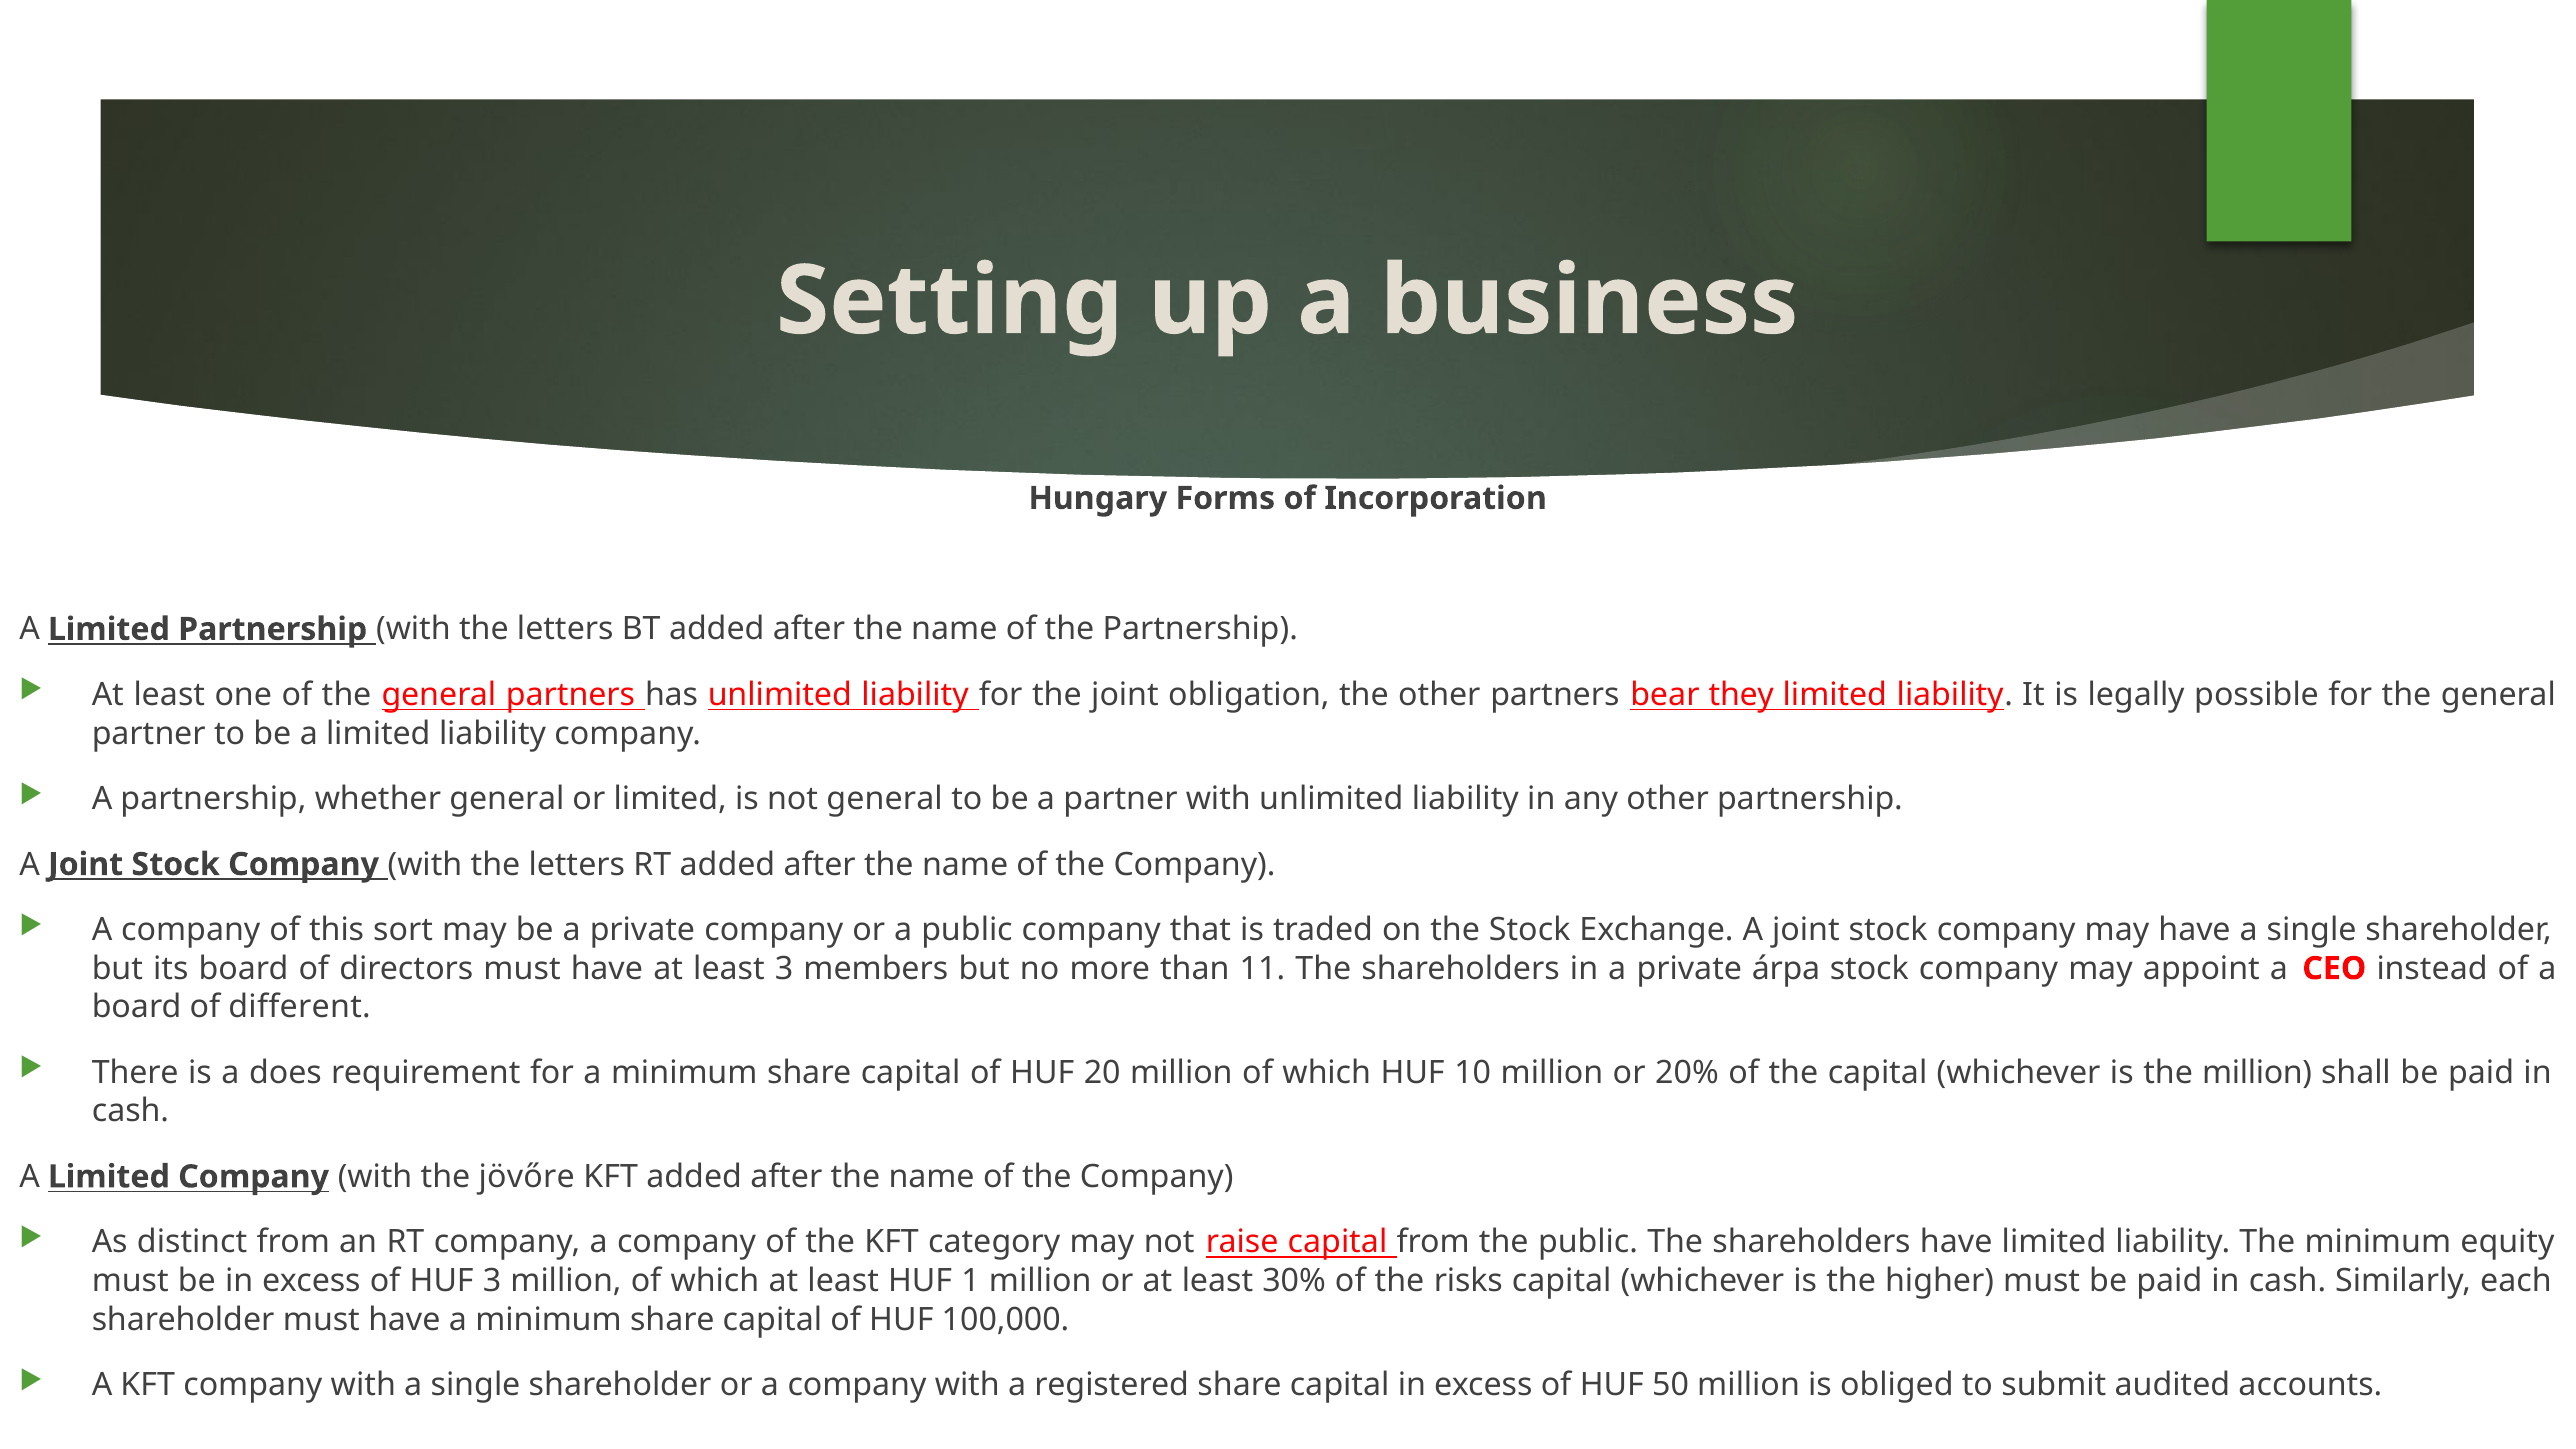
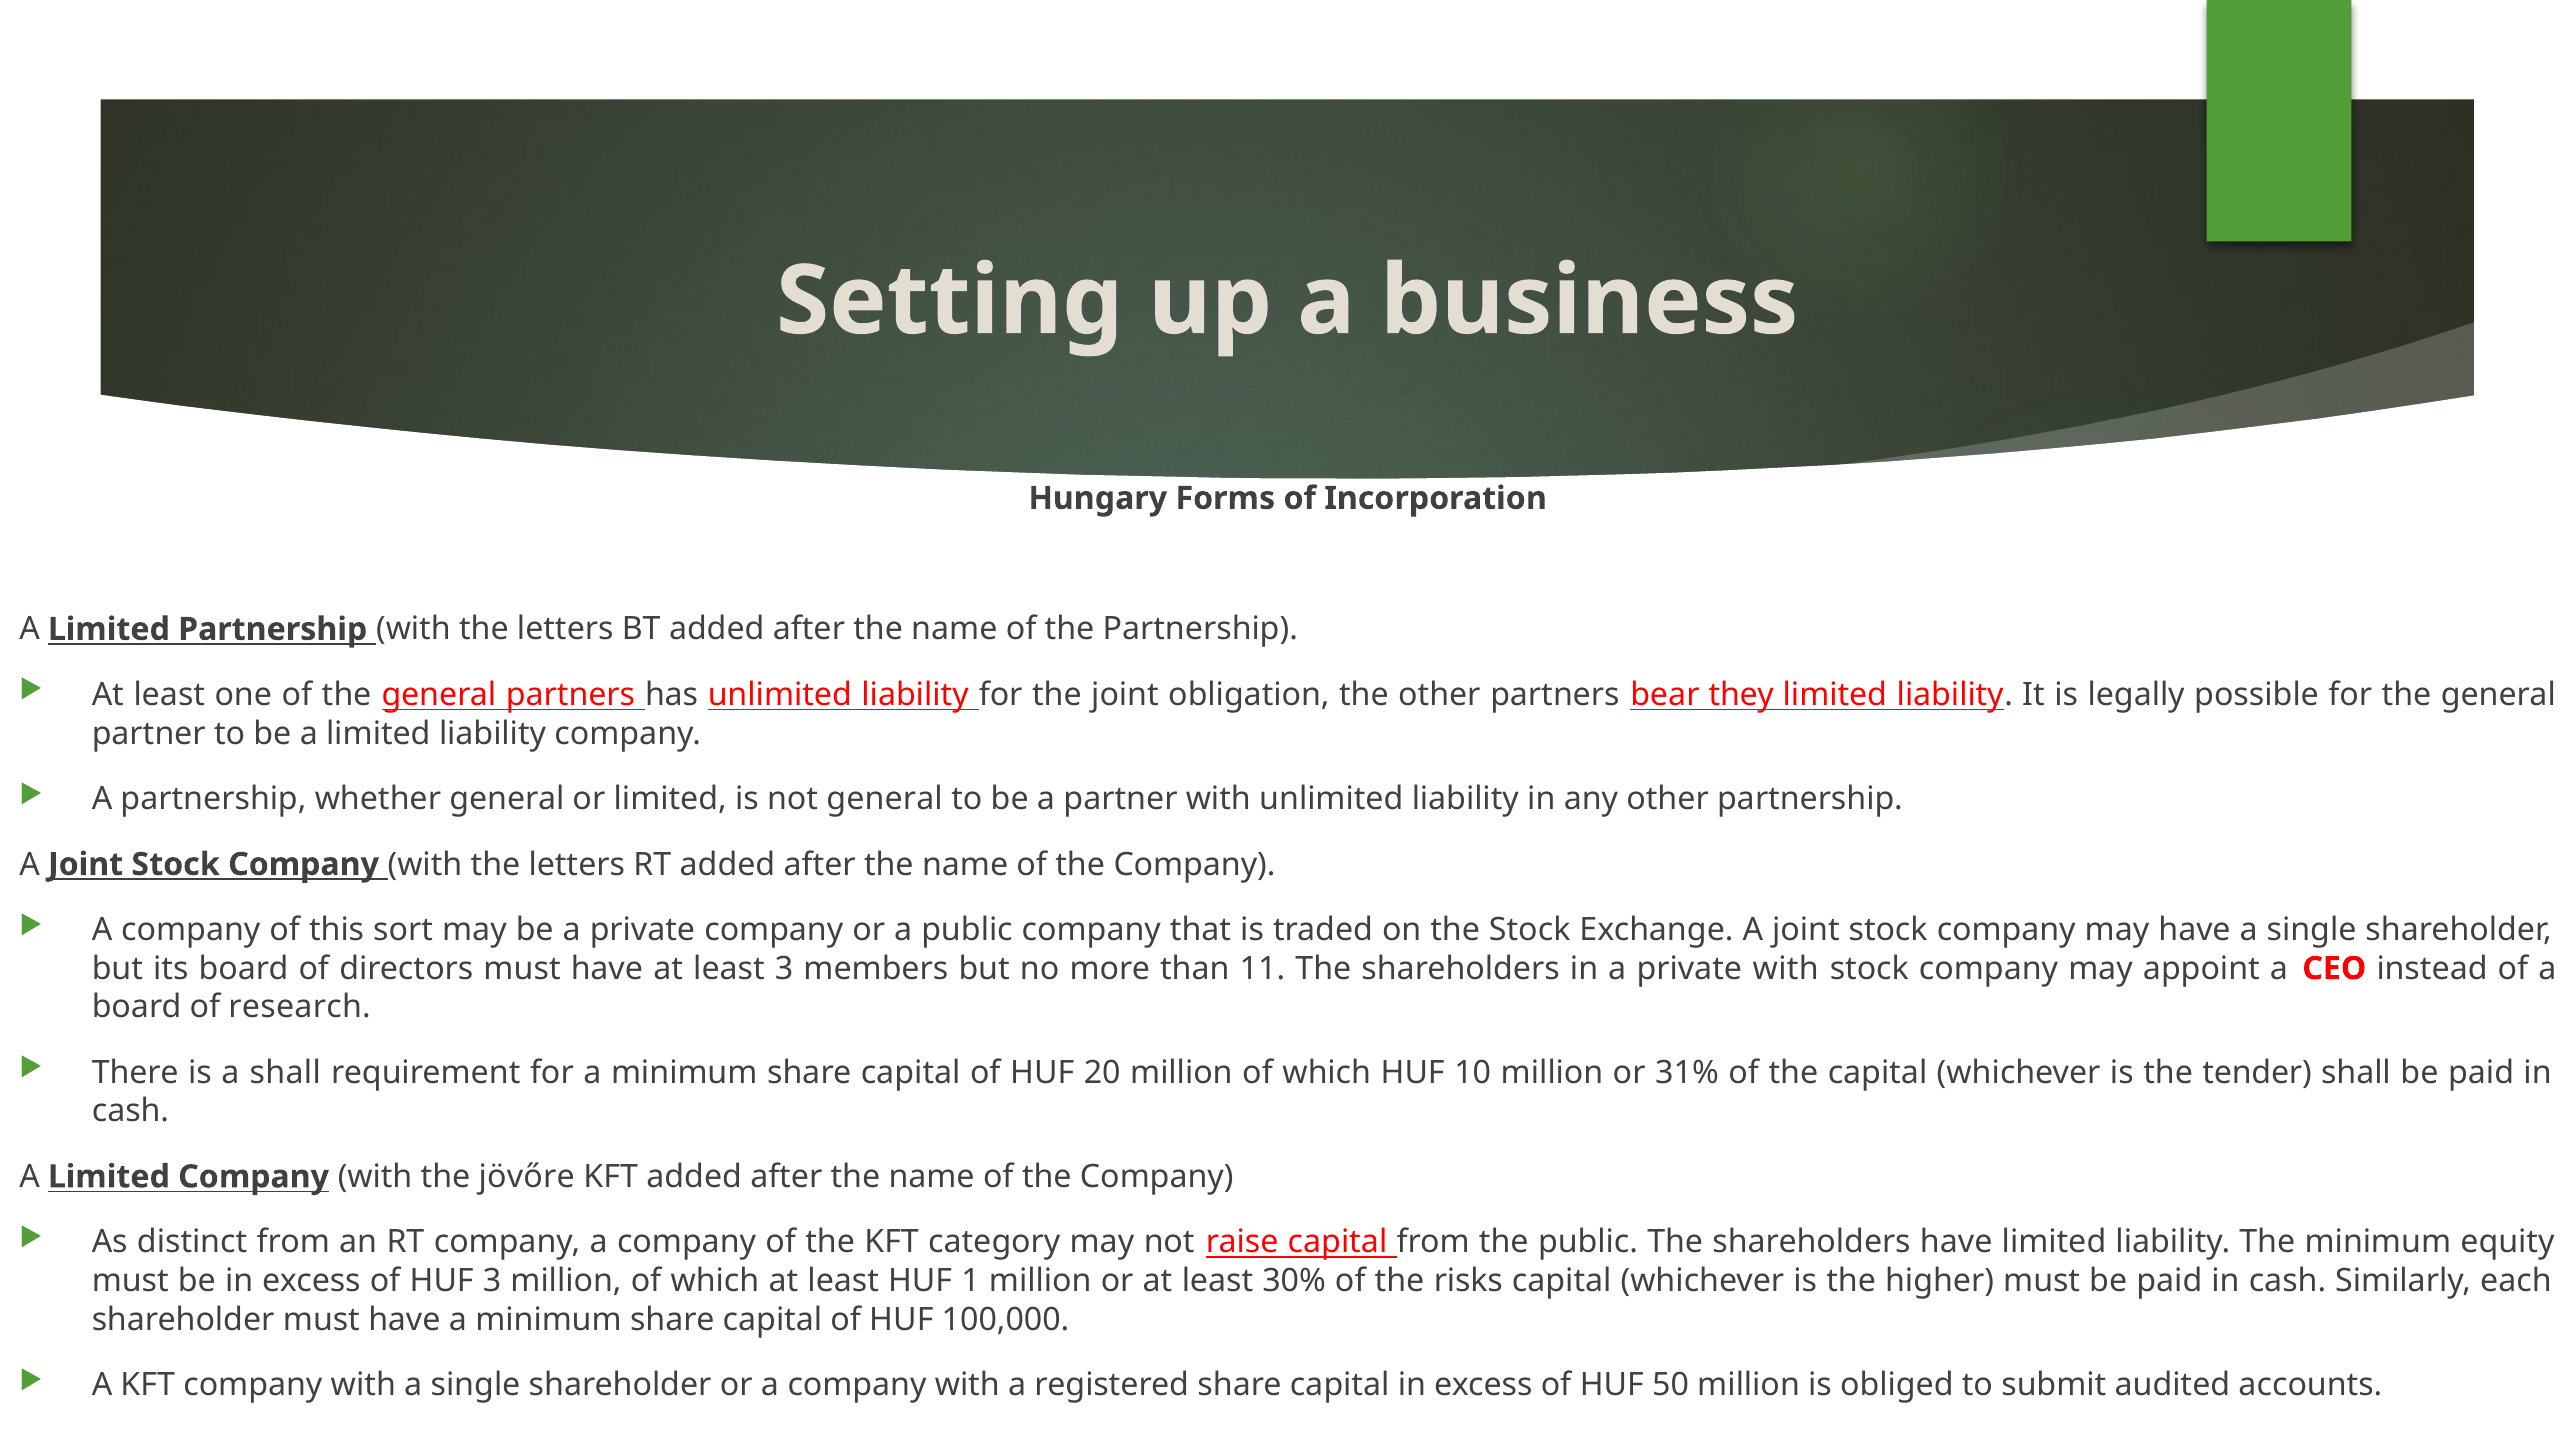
private árpa: árpa -> with (1786, 969)
different: different -> research (300, 1007)
a does: does -> shall (285, 1073)
20%: 20% -> 31% (1687, 1073)
the million: million -> tender (2257, 1073)
